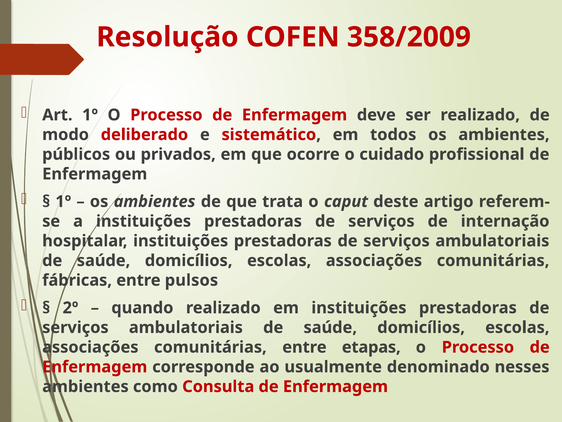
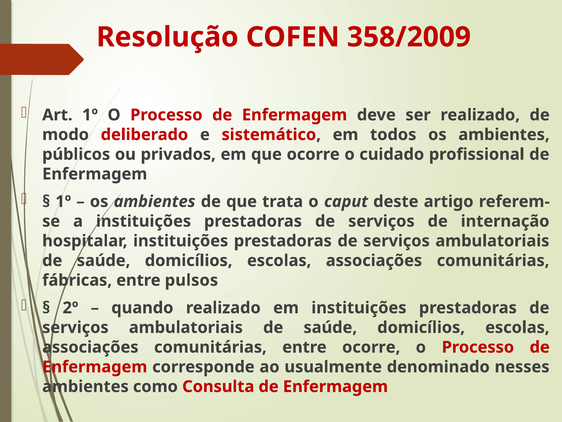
entre etapas: etapas -> ocorre (371, 347)
